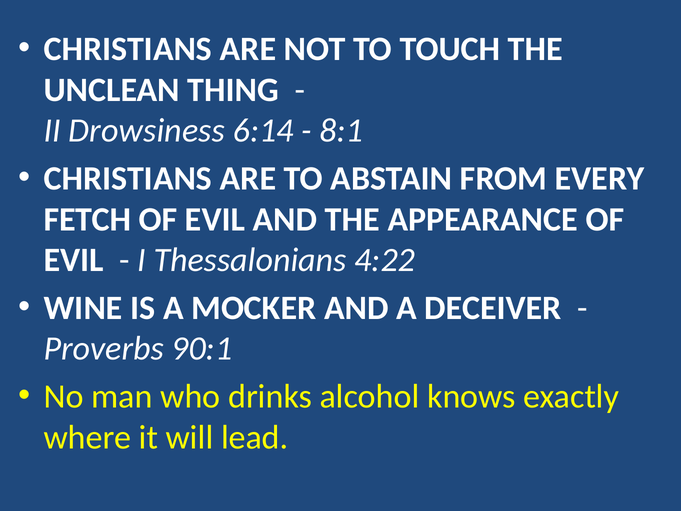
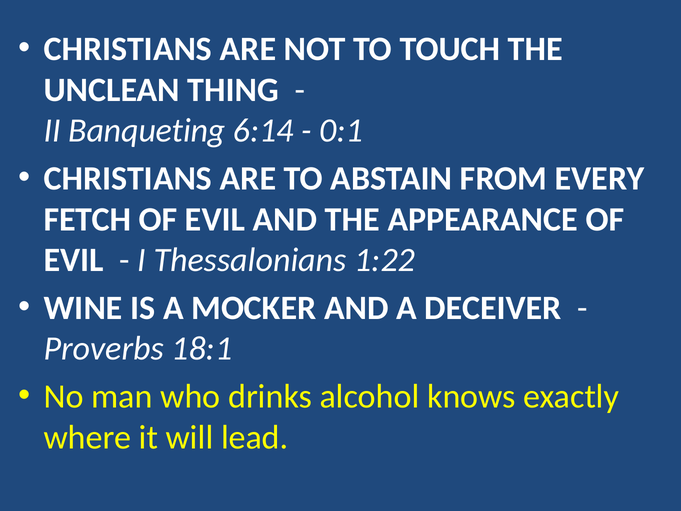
Drowsiness: Drowsiness -> Banqueting (147, 131)
8:1: 8:1 -> 0:1 (341, 131)
4:22: 4:22 -> 1:22 (385, 260)
90:1: 90:1 -> 18:1 (202, 349)
